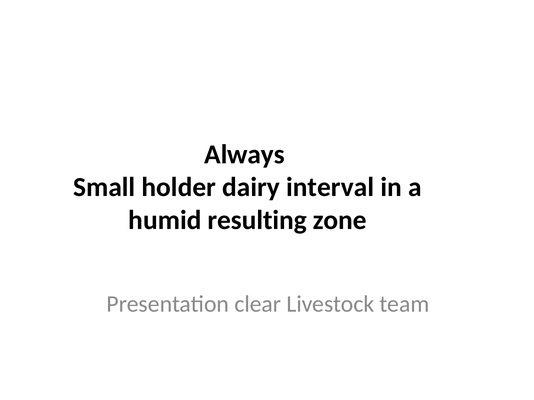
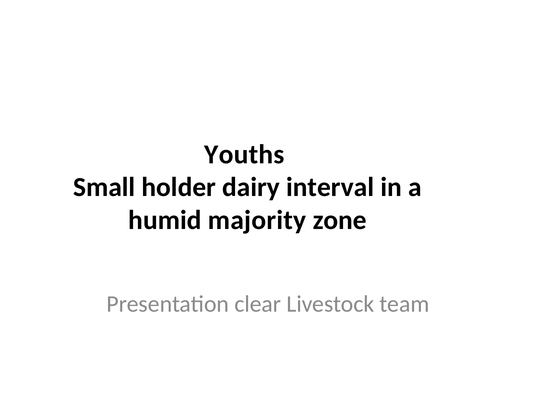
Always: Always -> Youths (244, 155)
resulting: resulting -> majority (257, 220)
